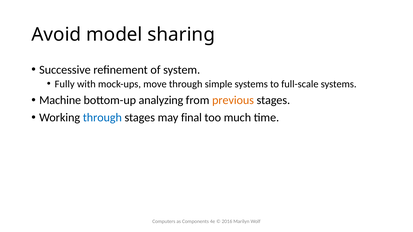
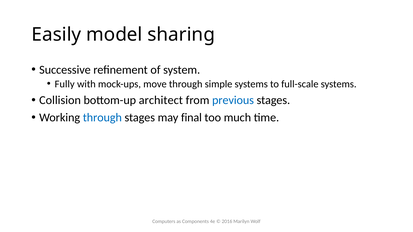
Avoid: Avoid -> Easily (56, 35)
Machine: Machine -> Collision (60, 100)
analyzing: analyzing -> architect (161, 100)
previous colour: orange -> blue (233, 100)
